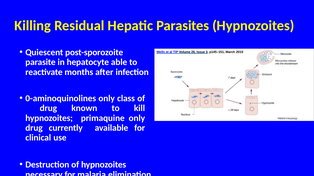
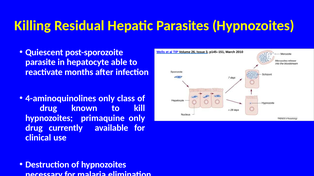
0-aminoquinolines: 0-aminoquinolines -> 4-aminoquinolines (61, 99)
